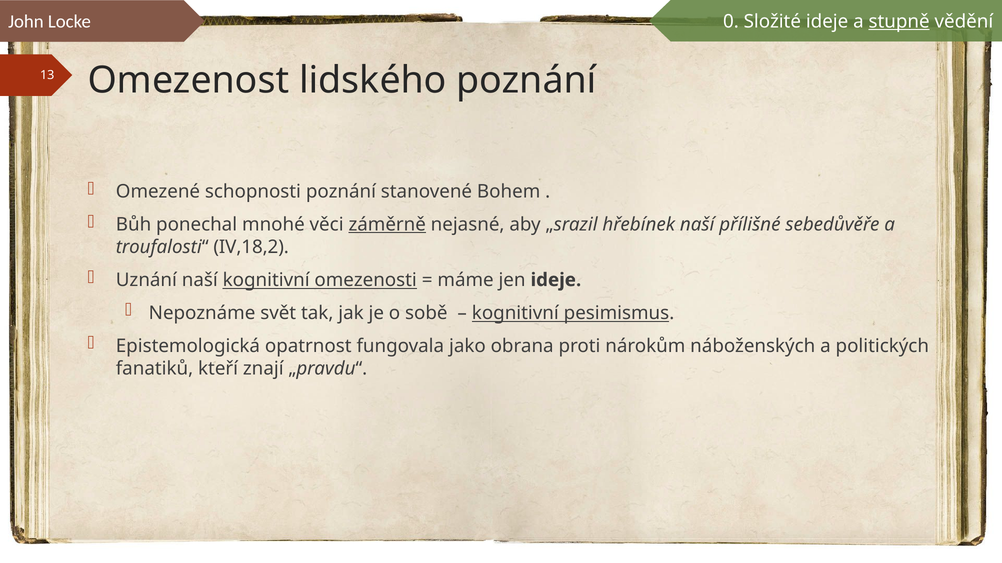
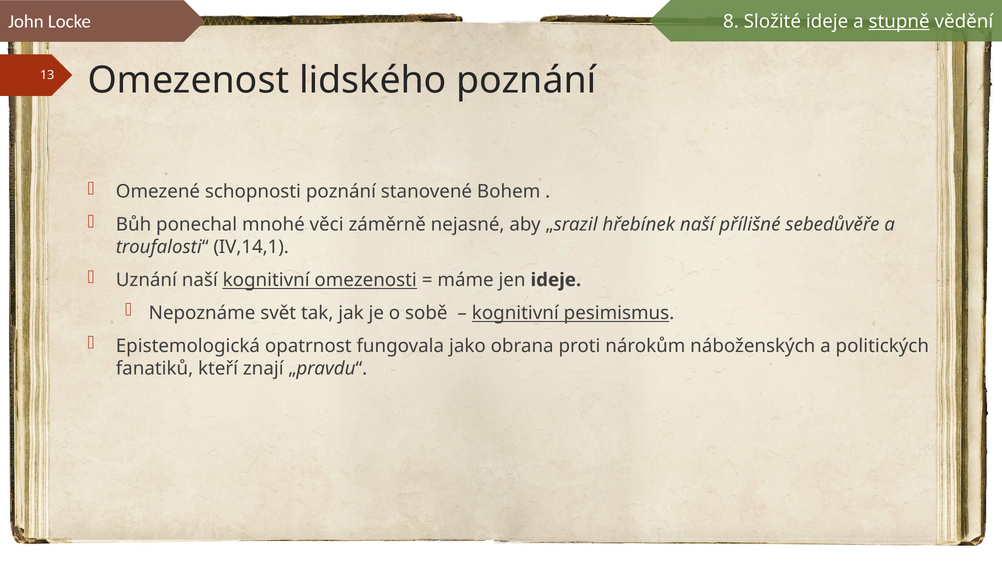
0: 0 -> 8 (731, 22)
záměrně underline: present -> none (387, 225)
IV,18,2: IV,18,2 -> IV,14,1 (251, 247)
